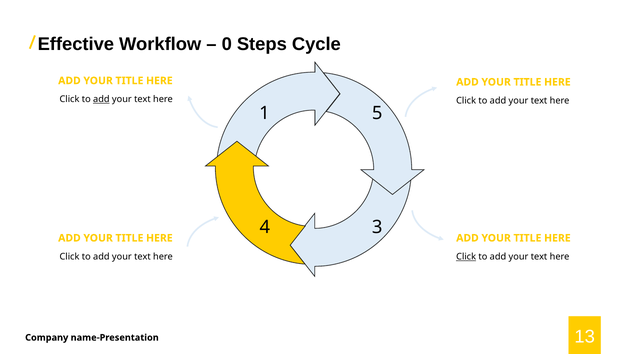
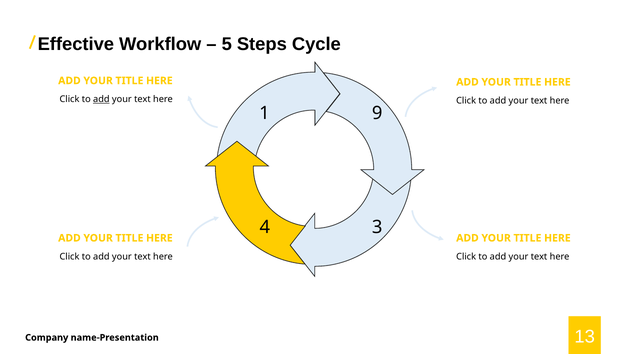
0: 0 -> 5 (227, 44)
5: 5 -> 9 (377, 113)
Click underline: present -> none (466, 257)
